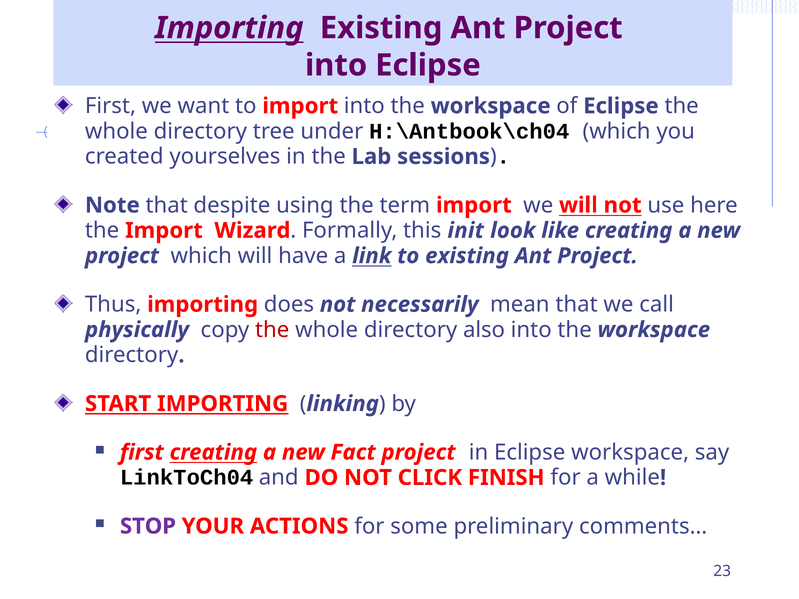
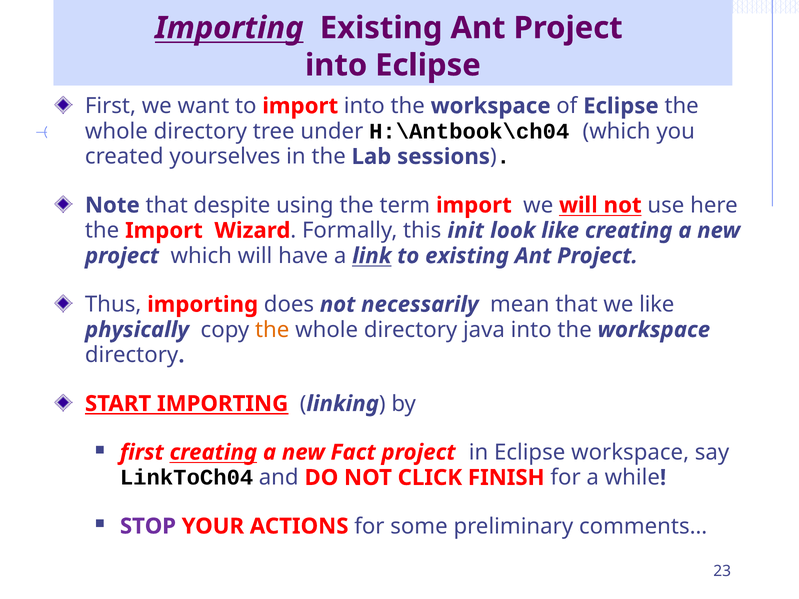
we call: call -> like (657, 305)
the colour: red -> orange (272, 330)
also: also -> java (484, 330)
